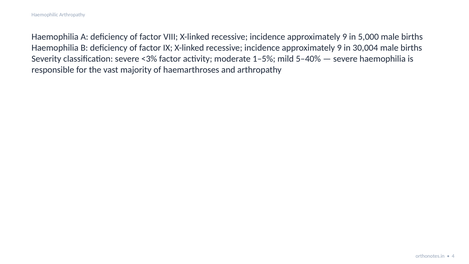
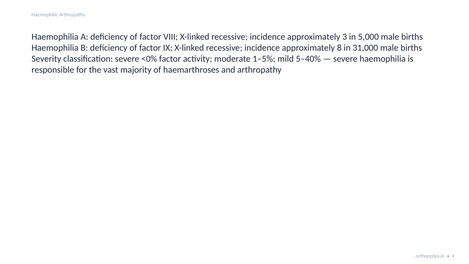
9: 9 -> 3 (345, 37)
9: 9 -> 8 (339, 48)
30,004: 30,004 -> 31,000 (365, 48)
<3%: <3% -> <0% (149, 59)
